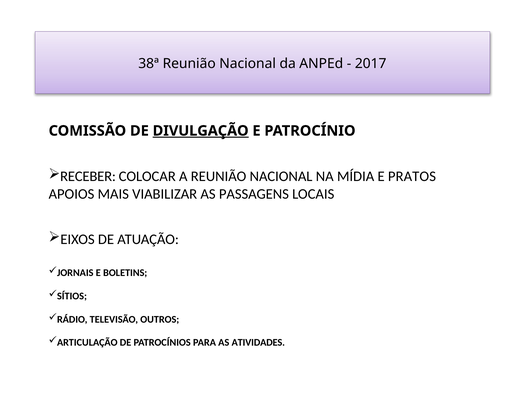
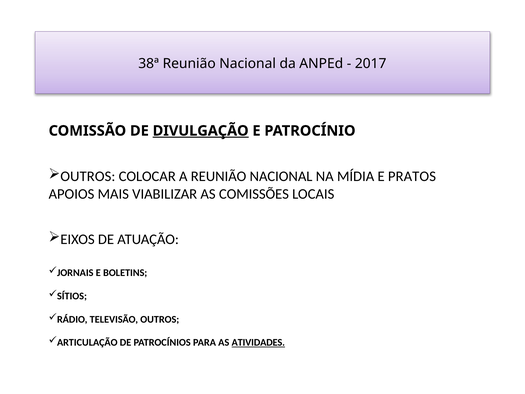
RECEBER: RECEBER -> OUTROS (88, 176)
PASSAGENS: PASSAGENS -> COMISSÕES (254, 194)
ATIVIDADES underline: none -> present (258, 342)
